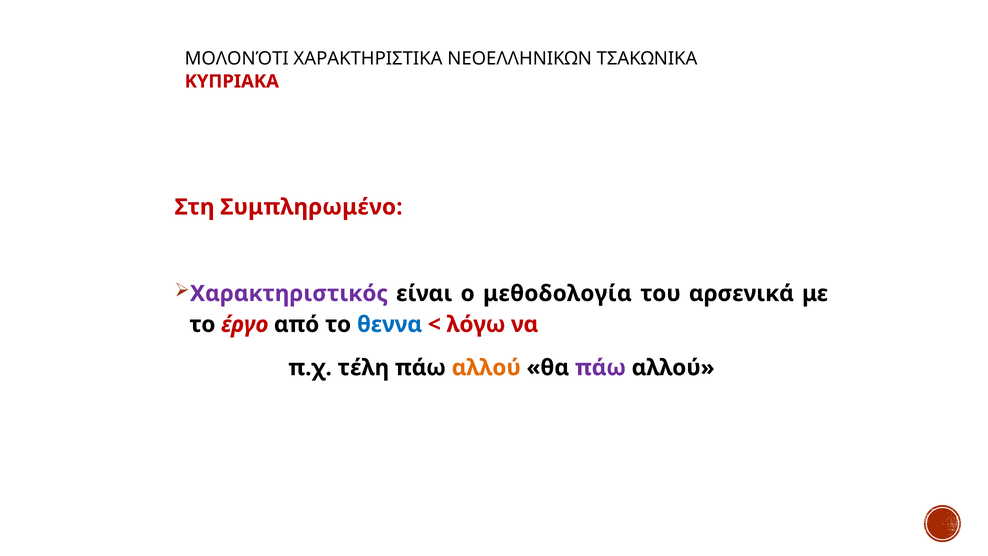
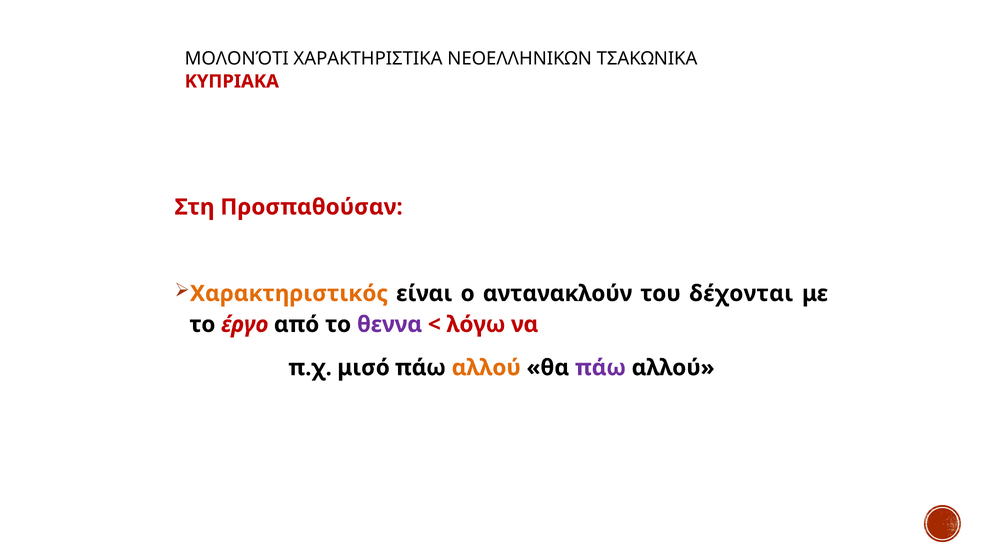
Συμπληρωμένο: Συμπληρωμένο -> Προσπαθούσαν (312, 207)
Χαρακτηριστικός colour: purple -> orange (289, 293)
μεθοδολογία: μεθοδολογία -> αντανακλούν (558, 293)
αρσενικά: αρσενικά -> δέχονται (741, 293)
θεννα colour: blue -> purple (390, 324)
τέλη: τέλη -> μισό (364, 368)
